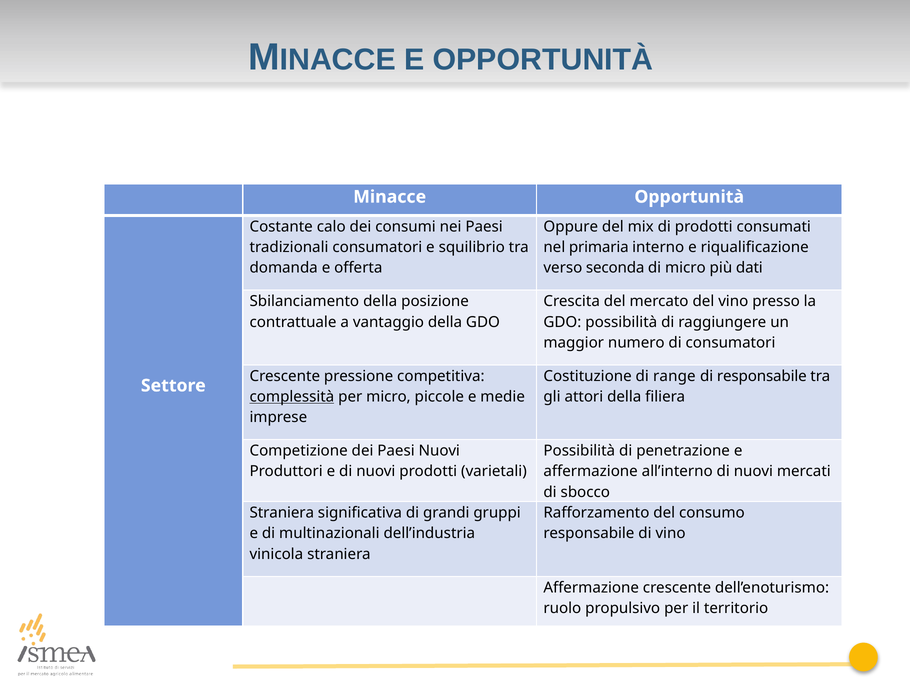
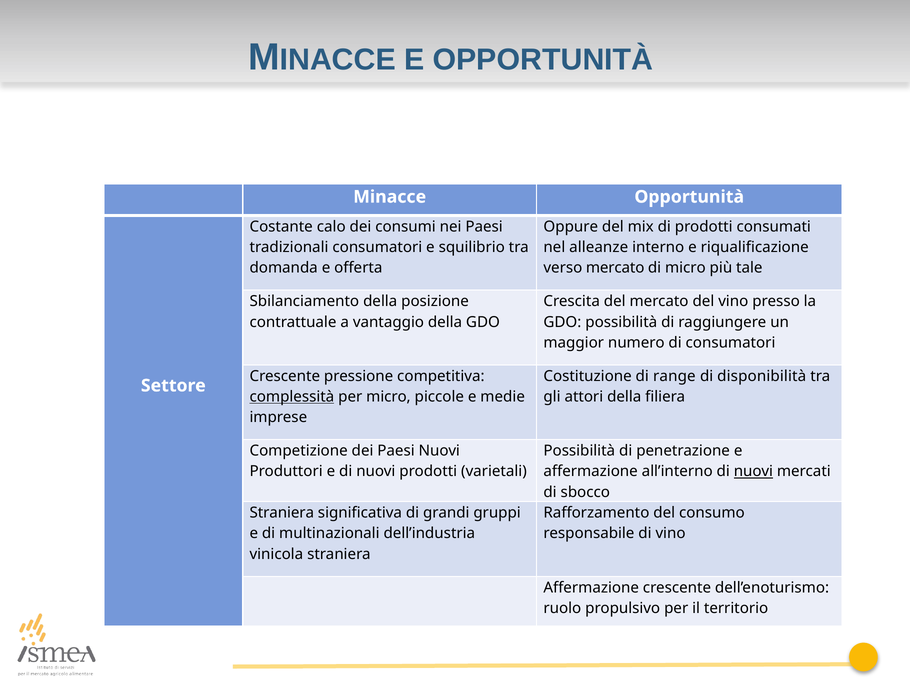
primaria: primaria -> alleanze (599, 247)
verso seconda: seconda -> mercato (615, 268)
dati: dati -> tale (749, 268)
di responsabile: responsabile -> disponibilità (762, 376)
nuovi underline: none -> present (753, 471)
